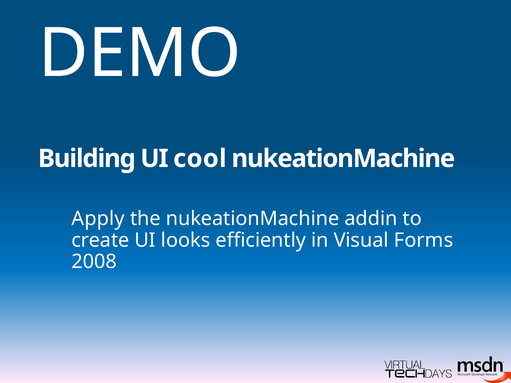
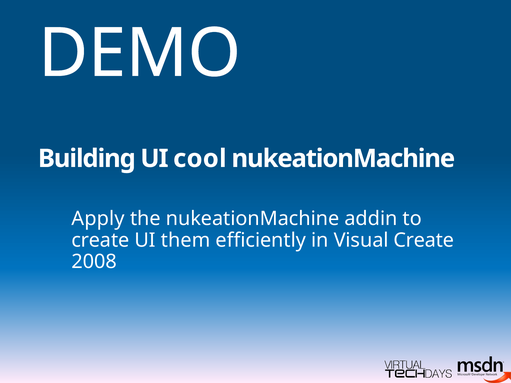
looks: looks -> them (186, 240)
Visual Forms: Forms -> Create (424, 240)
